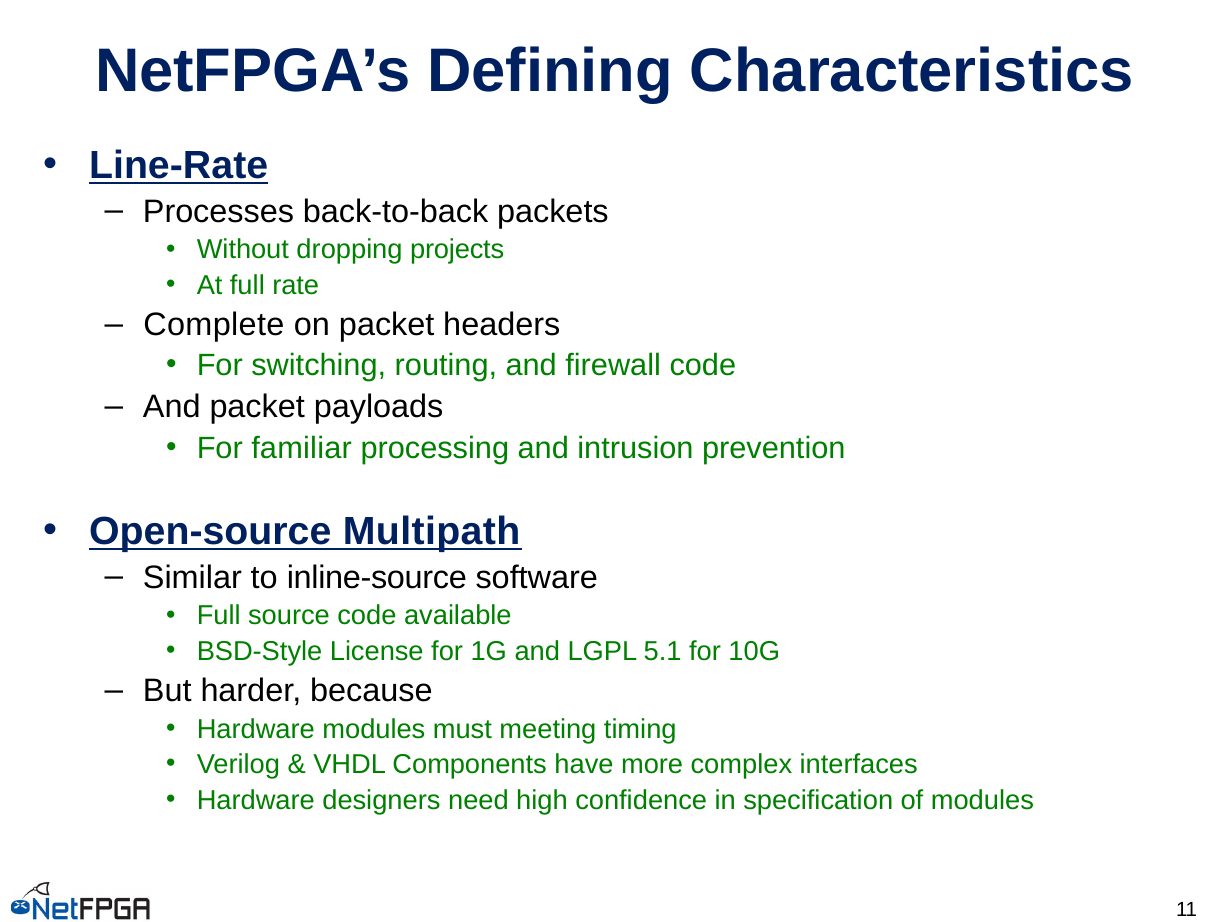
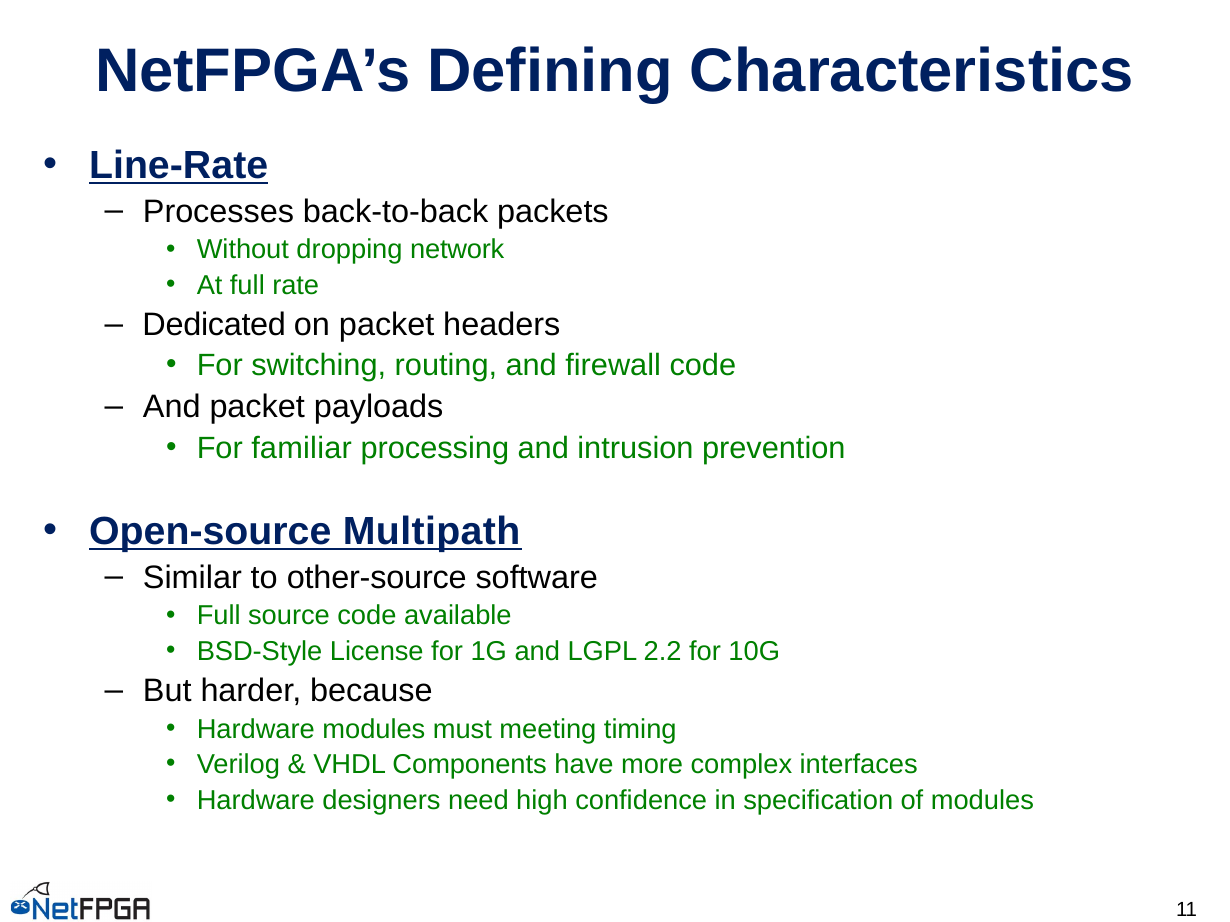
projects: projects -> network (457, 250)
Complete: Complete -> Dedicated (214, 325)
inline-source: inline-source -> other-source (377, 578)
5.1: 5.1 -> 2.2 (663, 652)
